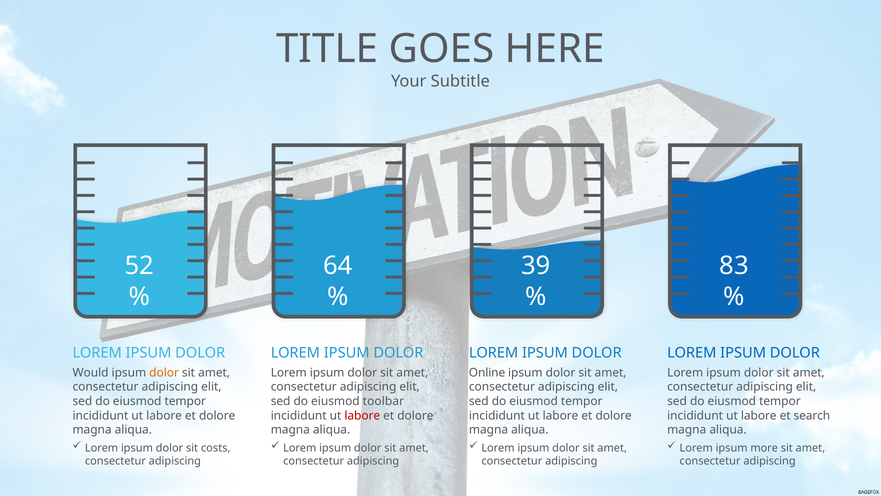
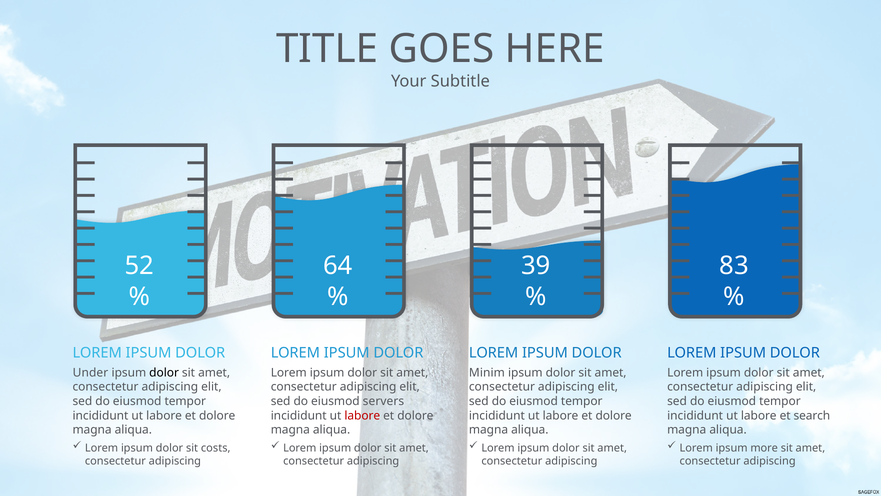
Would: Would -> Under (90, 372)
dolor colour: orange -> black (164, 372)
Online: Online -> Minim (487, 372)
toolbar: toolbar -> servers (383, 401)
